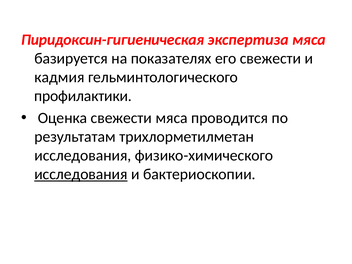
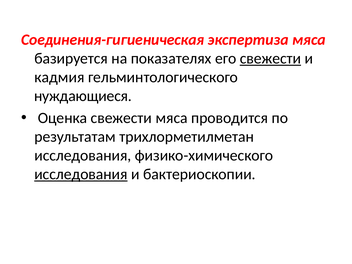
Пиридоксин-гигиеническая: Пиридоксин-гигиеническая -> Соединения-гигиеническая (113, 40)
свежести underline: none -> present (270, 59)
профилактики: профилактики -> нуждающиеся (83, 96)
